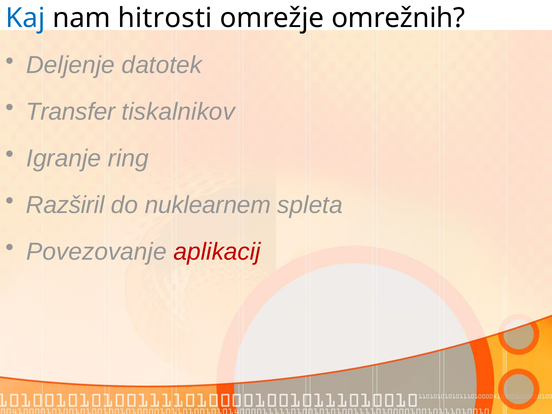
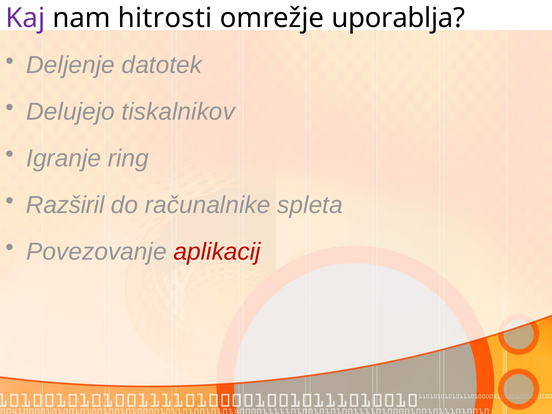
Kaj colour: blue -> purple (25, 18)
omrežnih: omrežnih -> uporablja (398, 18)
Transfer: Transfer -> Delujejo (71, 112)
nuklearnem: nuklearnem -> računalnike (208, 205)
